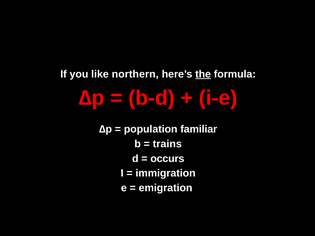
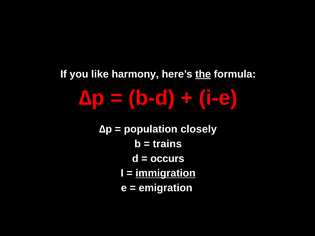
northern: northern -> harmony (135, 74)
familiar: familiar -> closely (199, 129)
immigration underline: none -> present (166, 173)
